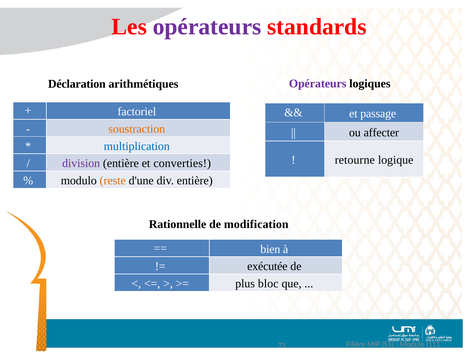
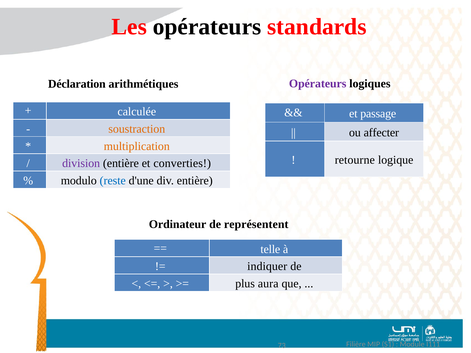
opérateurs colour: purple -> black (207, 27)
factoriel: factoriel -> calculée (137, 112)
multiplication colour: blue -> orange (137, 146)
reste colour: orange -> blue (113, 181)
Rationnelle: Rationnelle -> Ordinateur (178, 224)
modification: modification -> représentent (256, 224)
bien: bien -> telle (270, 249)
exécutée: exécutée -> indiquer (267, 267)
bloc: bloc -> aura (268, 284)
